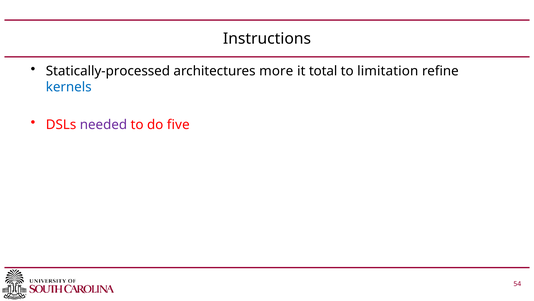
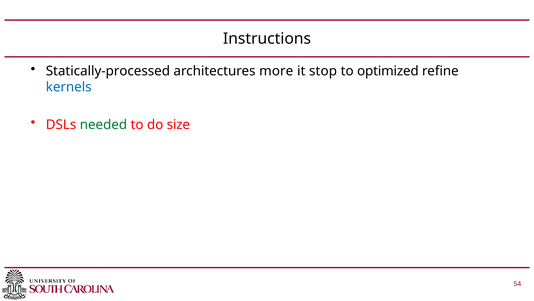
total: total -> stop (323, 71)
limitation: limitation -> optimized (388, 71)
needed colour: purple -> green (103, 125)
five: five -> size (178, 125)
